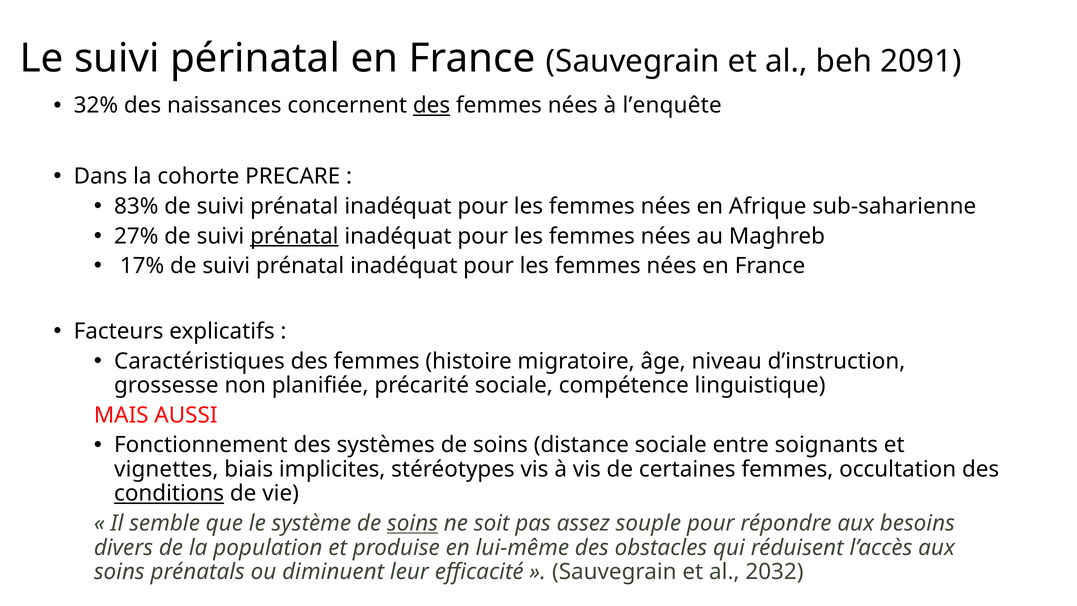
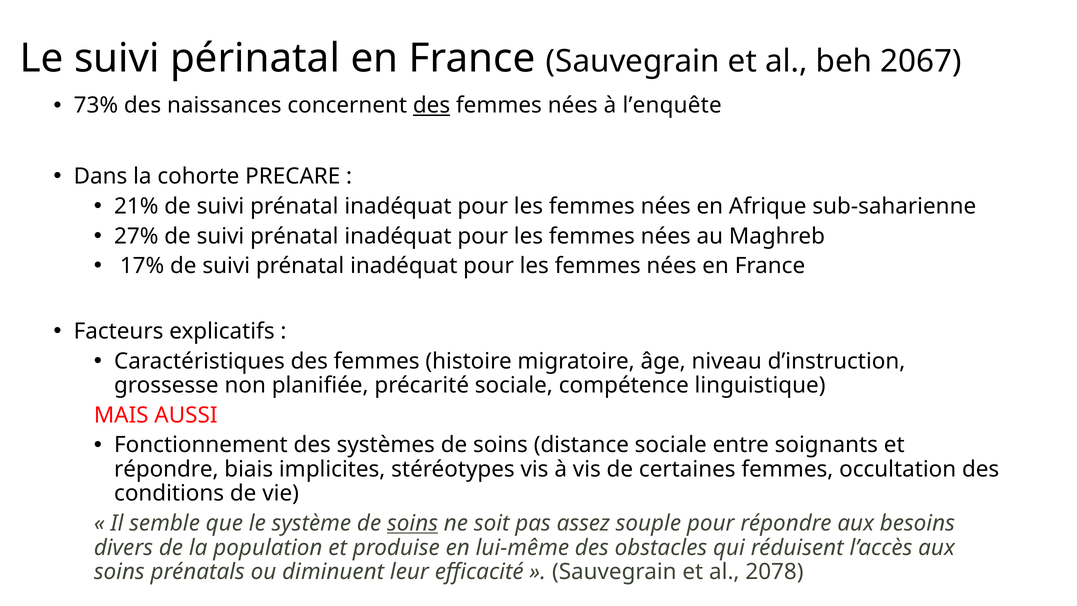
2091: 2091 -> 2067 (921, 61)
32%: 32% -> 73% (96, 105)
83%: 83% -> 21% (136, 206)
prénatal underline: present -> none (294, 236)
vignettes: vignettes -> répondre (166, 469)
conditions underline: present -> none (169, 493)
2032: 2032 -> 2078 (774, 572)
